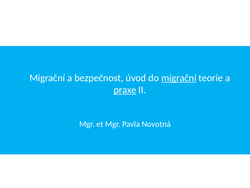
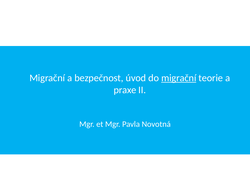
praxe underline: present -> none (125, 90)
